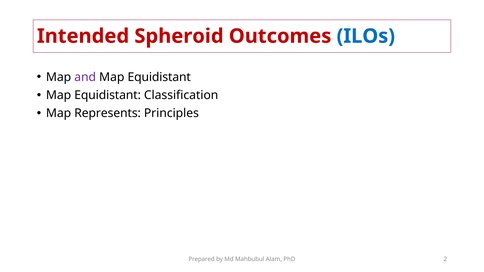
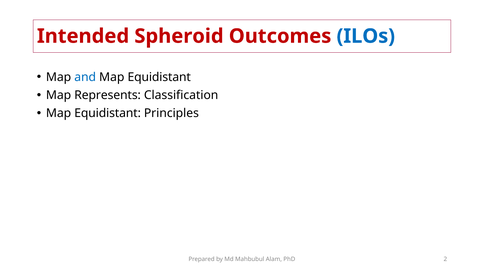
and colour: purple -> blue (85, 77)
Equidistant: Equidistant -> Represents (108, 95)
Represents: Represents -> Equidistant (108, 113)
